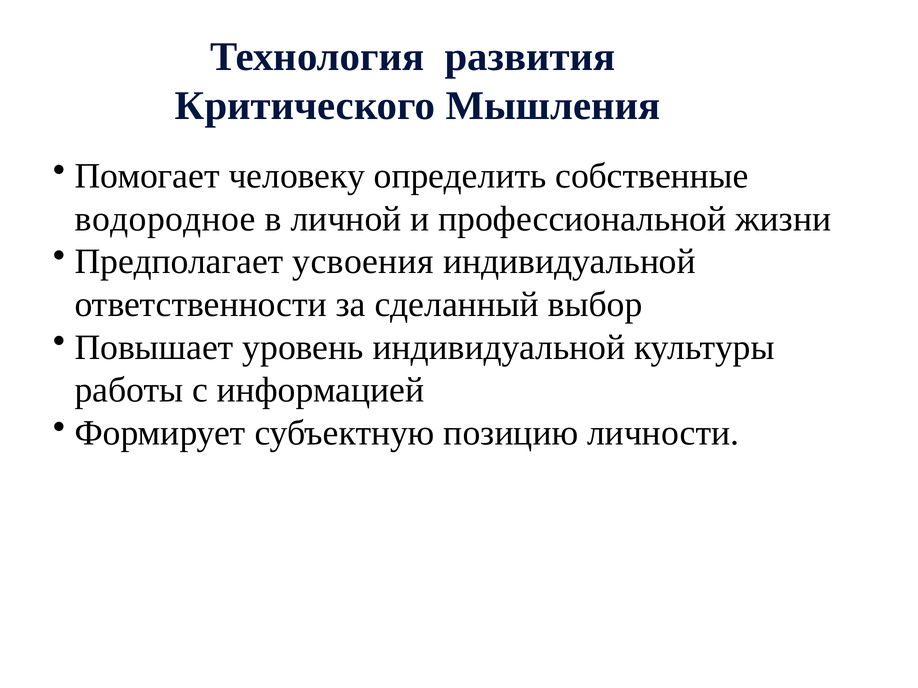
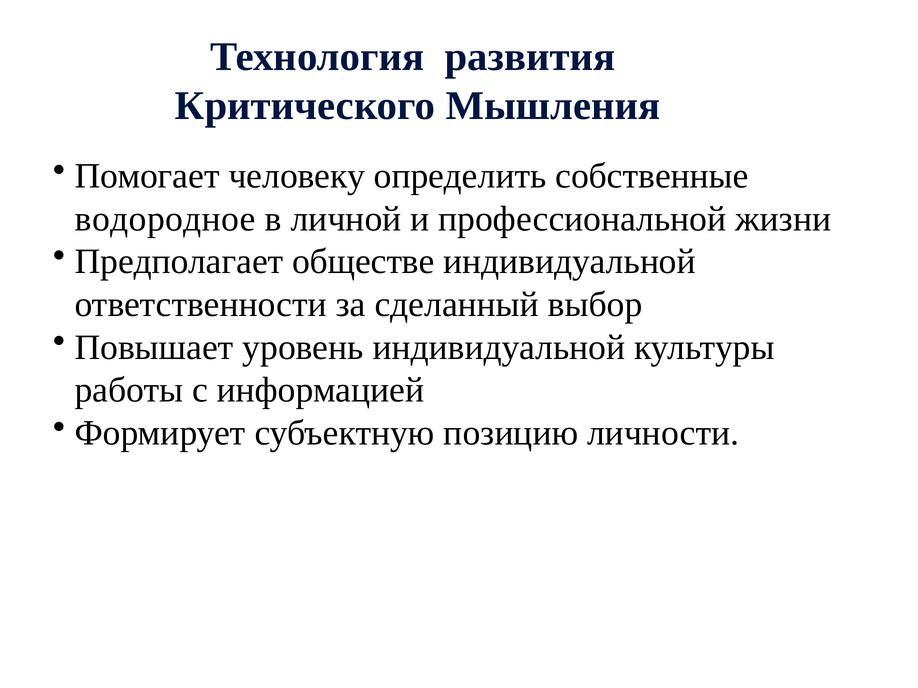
усвоения: усвоения -> обществе (363, 262)
